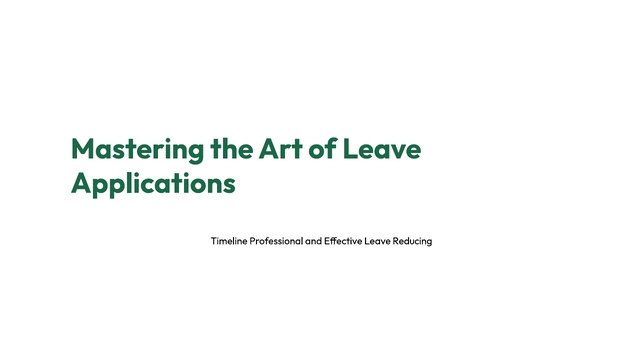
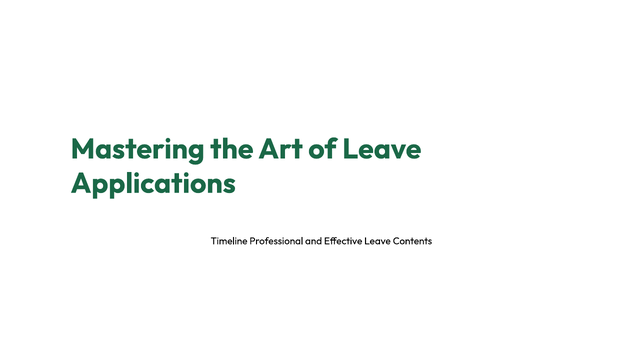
Reducing: Reducing -> Contents (412, 241)
